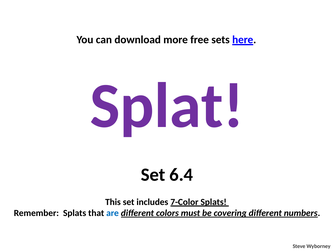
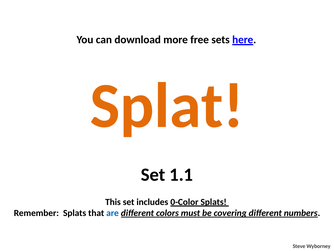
Splat colour: purple -> orange (167, 106)
6.4: 6.4 -> 1.1 (181, 174)
7-Color: 7-Color -> 0-Color (184, 202)
